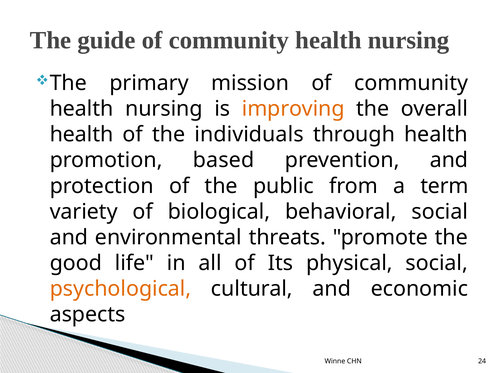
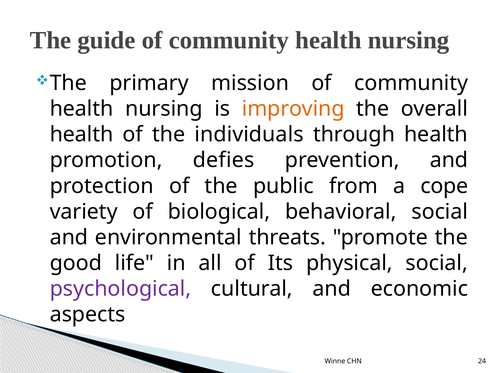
based: based -> defies (224, 160)
term: term -> cope (444, 186)
psychological colour: orange -> purple (120, 289)
